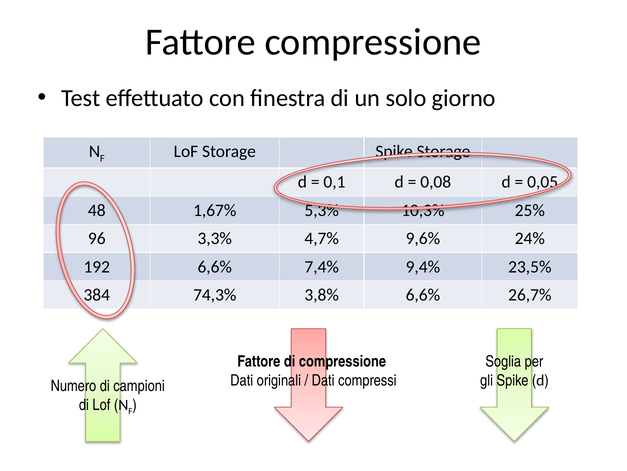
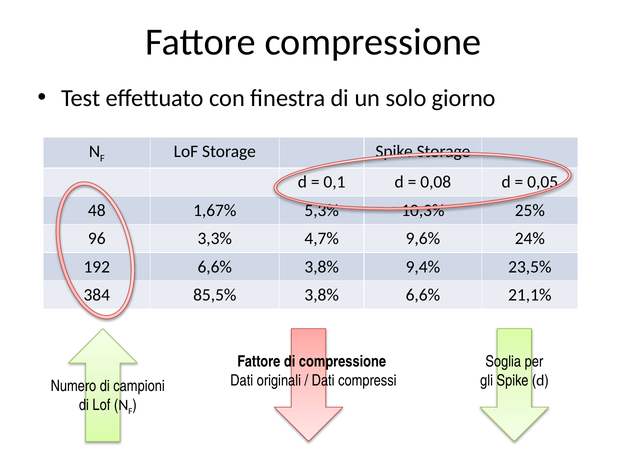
6,6% 7,4%: 7,4% -> 3,8% (322, 266)
74,3%: 74,3% -> 85,5% (215, 295)
26,7%: 26,7% -> 21,1% (530, 295)
